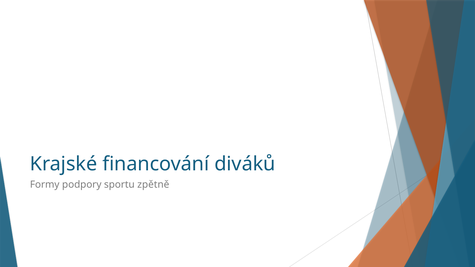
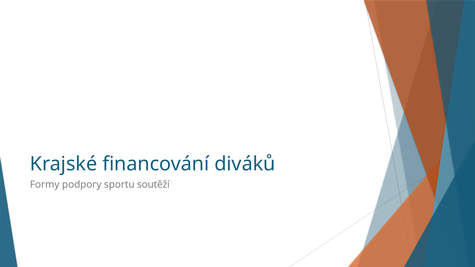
zpětně: zpětně -> soutěží (153, 185)
